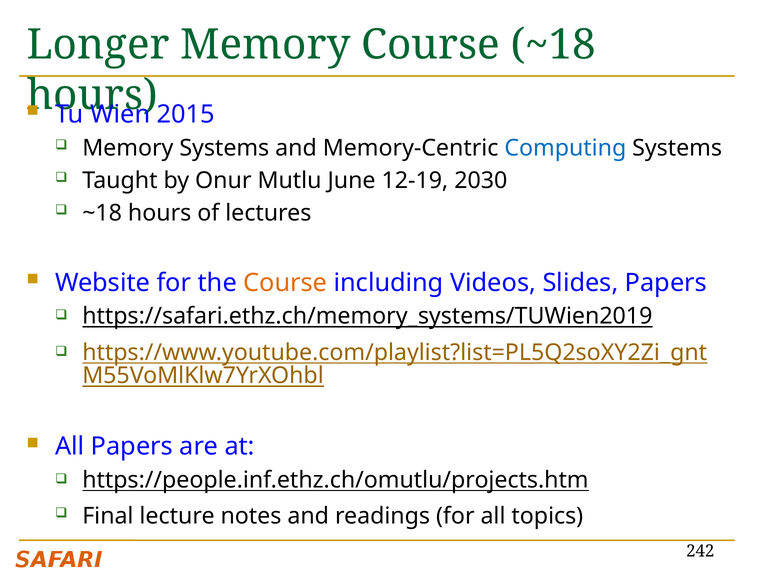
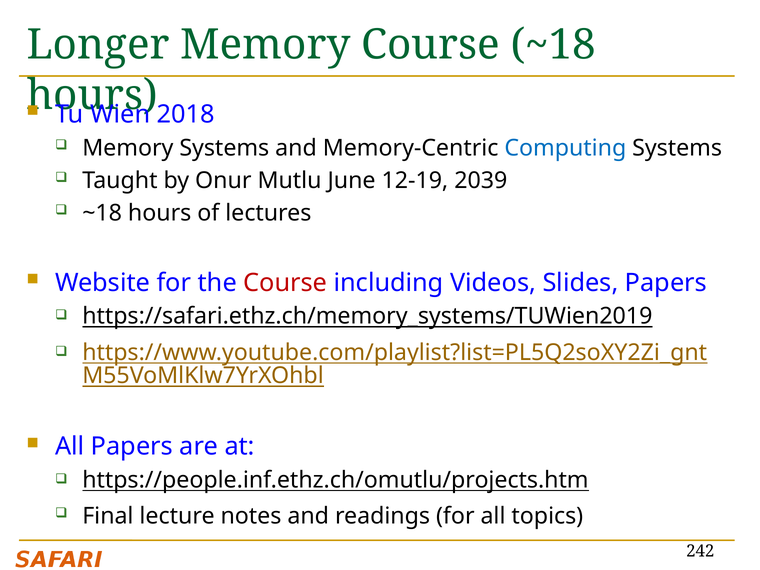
2015: 2015 -> 2018 (186, 114)
2030: 2030 -> 2039 (481, 180)
Course colour: orange -> red (285, 283)
